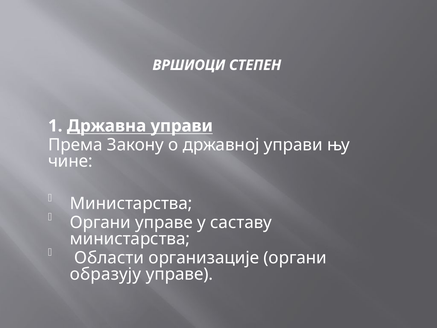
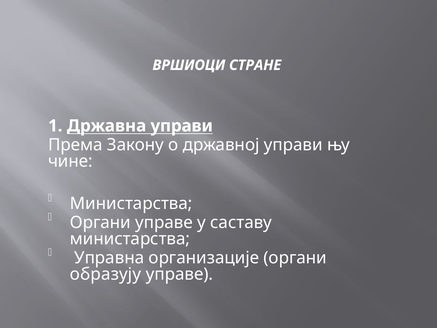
СТЕПЕН: СТЕПЕН -> СТРАНЕ (255, 65)
Области: Области -> Управна (109, 258)
